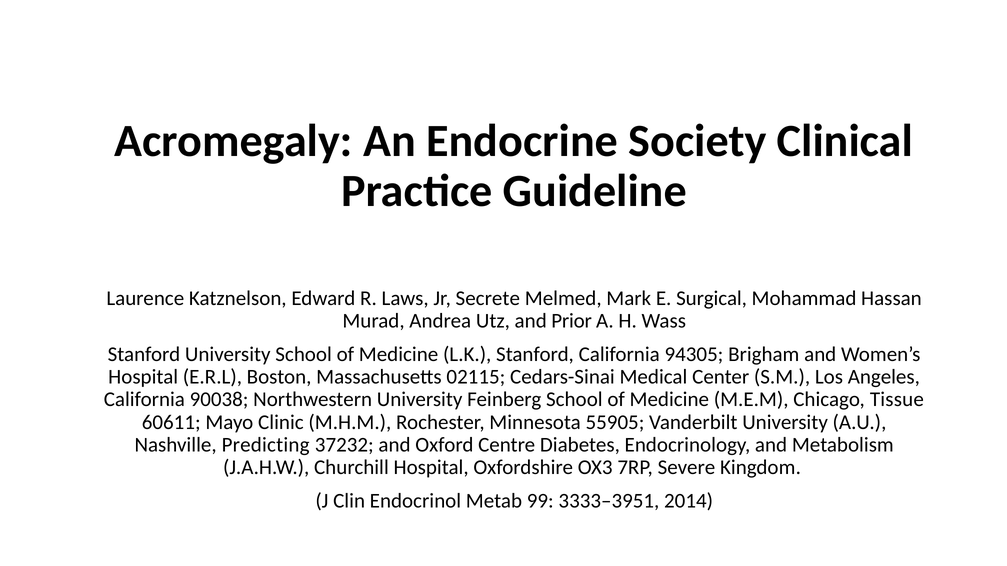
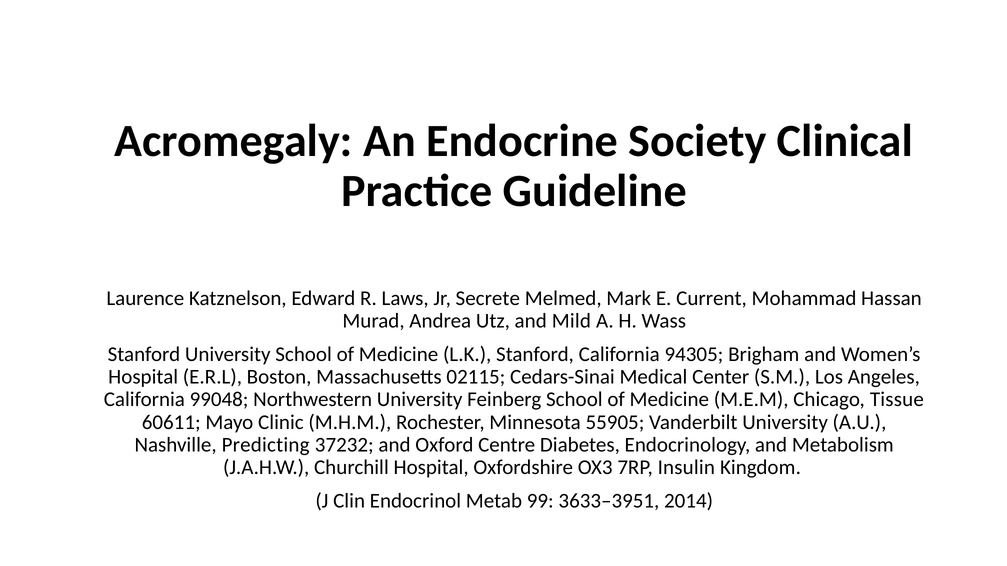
Surgical: Surgical -> Current (712, 299)
Prior: Prior -> Mild (571, 321)
90038: 90038 -> 99048 (219, 400)
Severe: Severe -> Insulin (686, 468)
3333–3951: 3333–3951 -> 3633–3951 (609, 501)
